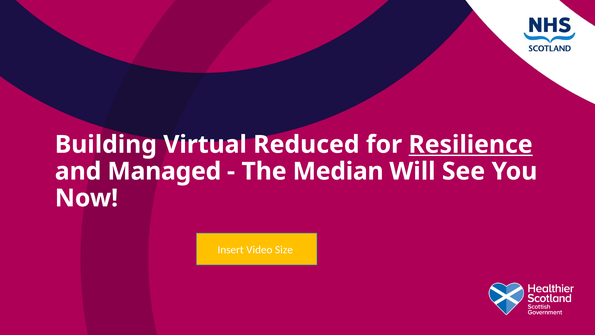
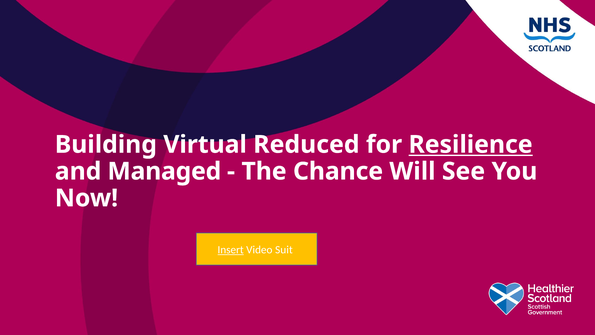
Median: Median -> Chance (338, 171)
Insert underline: none -> present (231, 250)
Size: Size -> Suit (284, 250)
